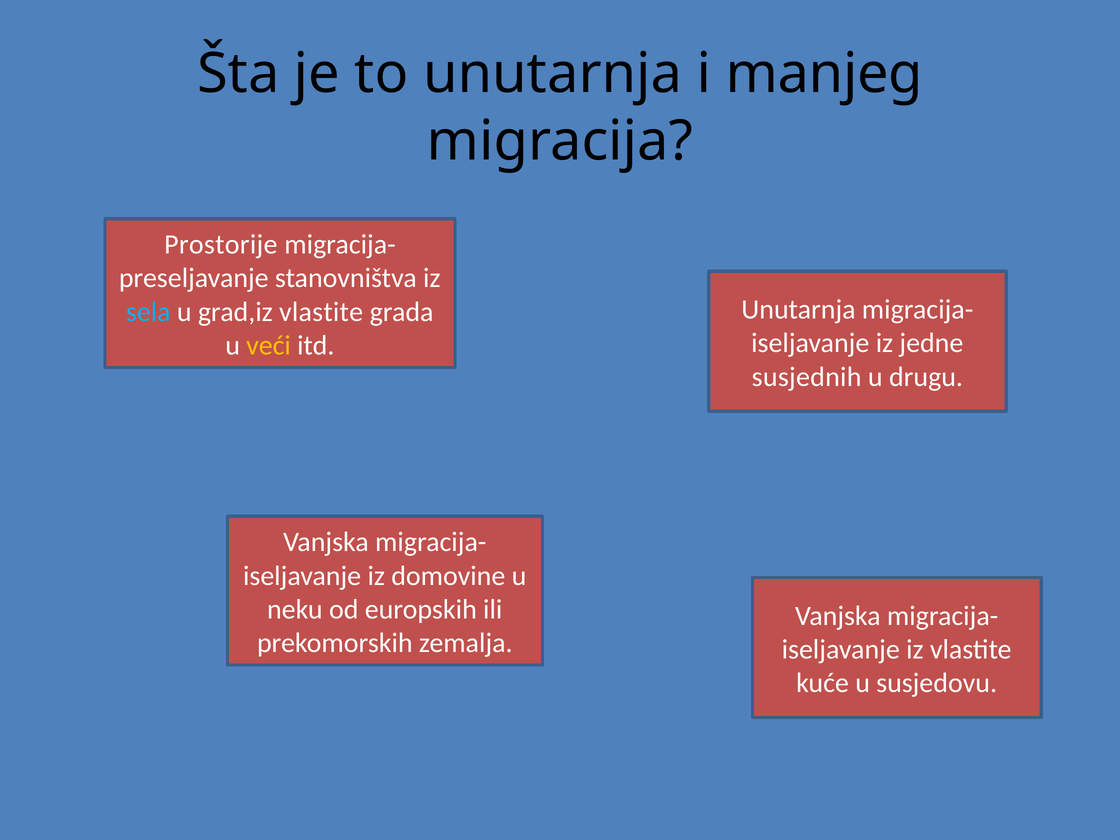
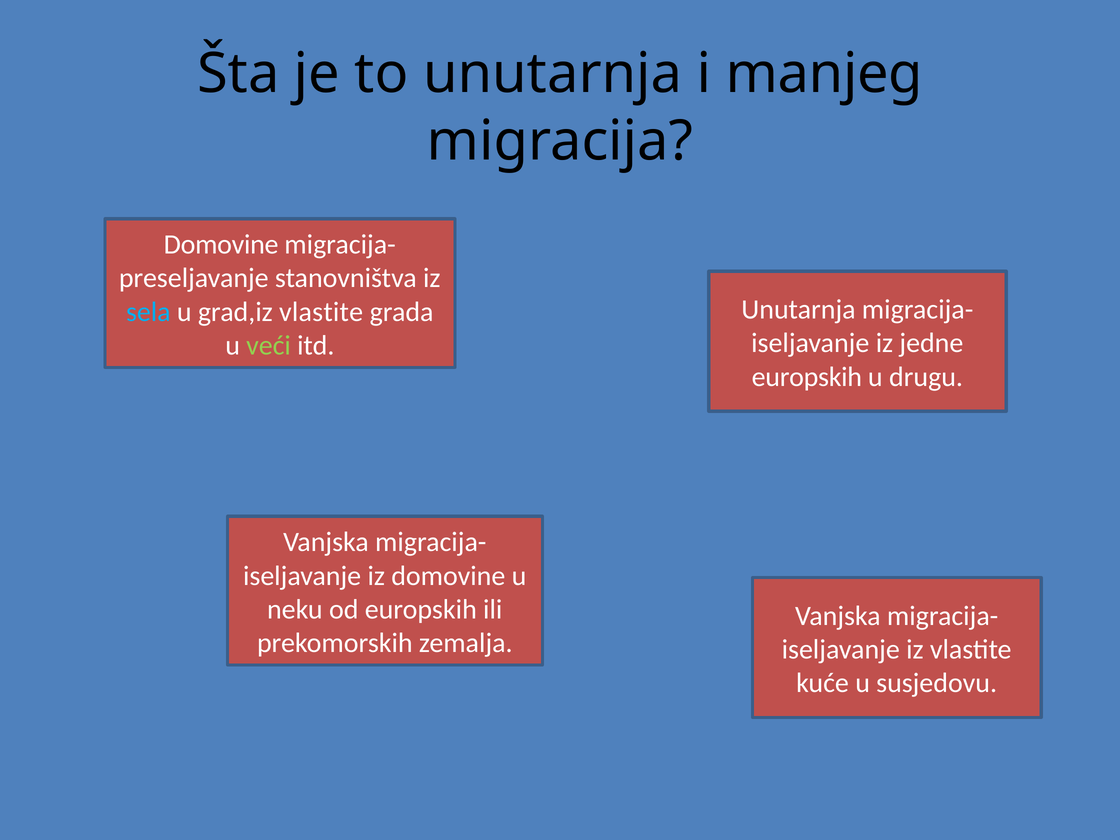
Prostorije: Prostorije -> Domovine (221, 245)
veći colour: yellow -> light green (269, 345)
susjednih: susjednih -> europskih (807, 377)
